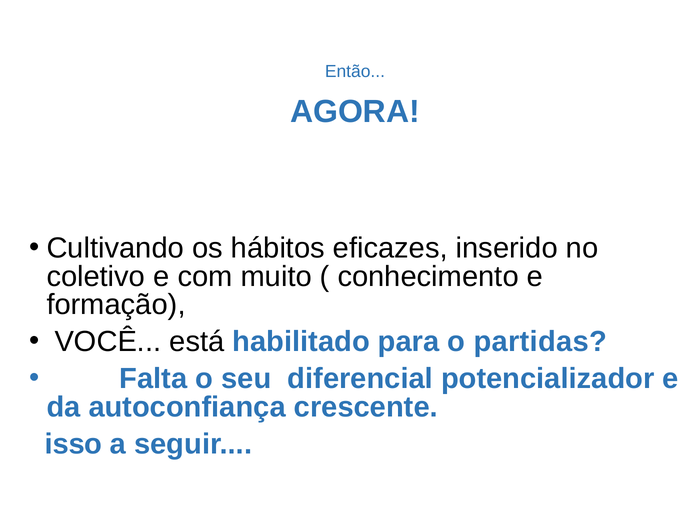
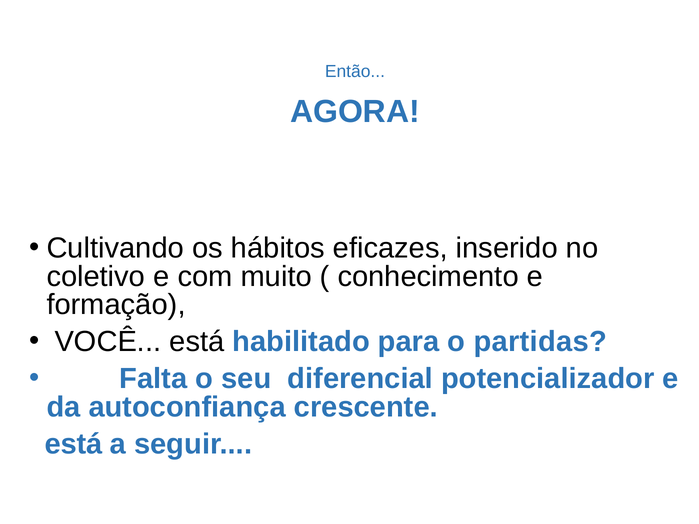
isso: isso -> está (74, 444)
